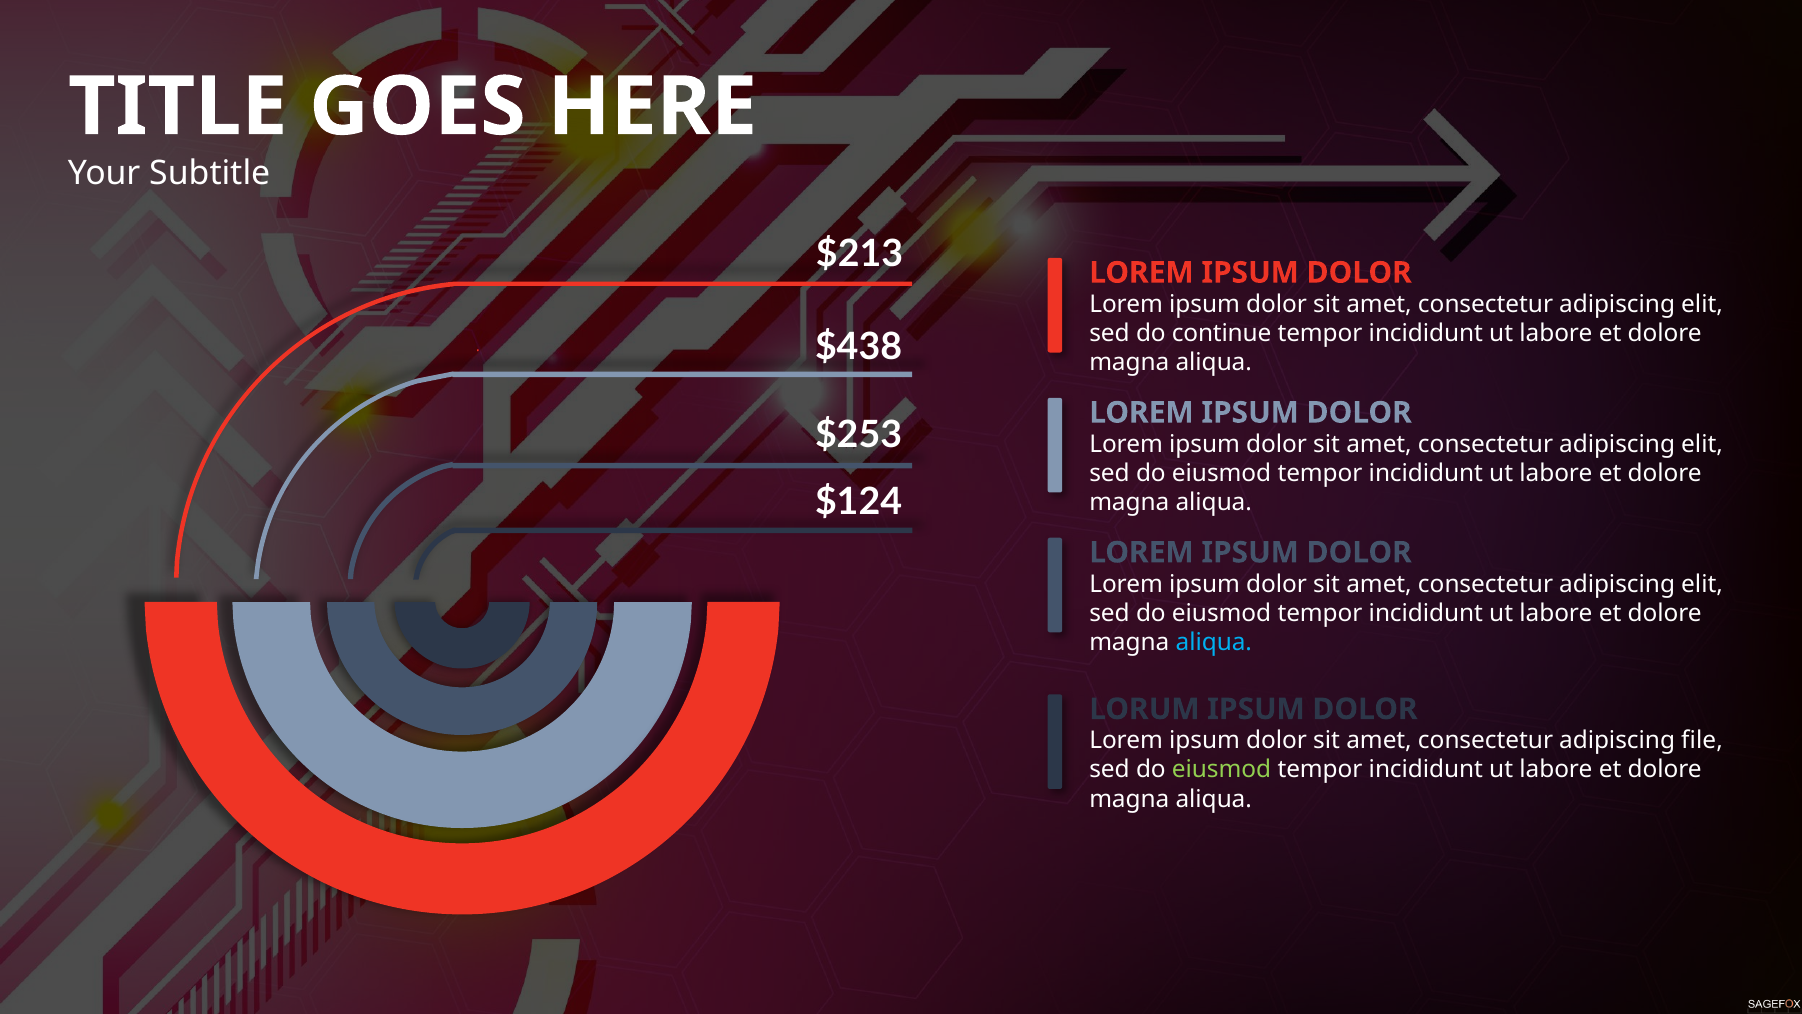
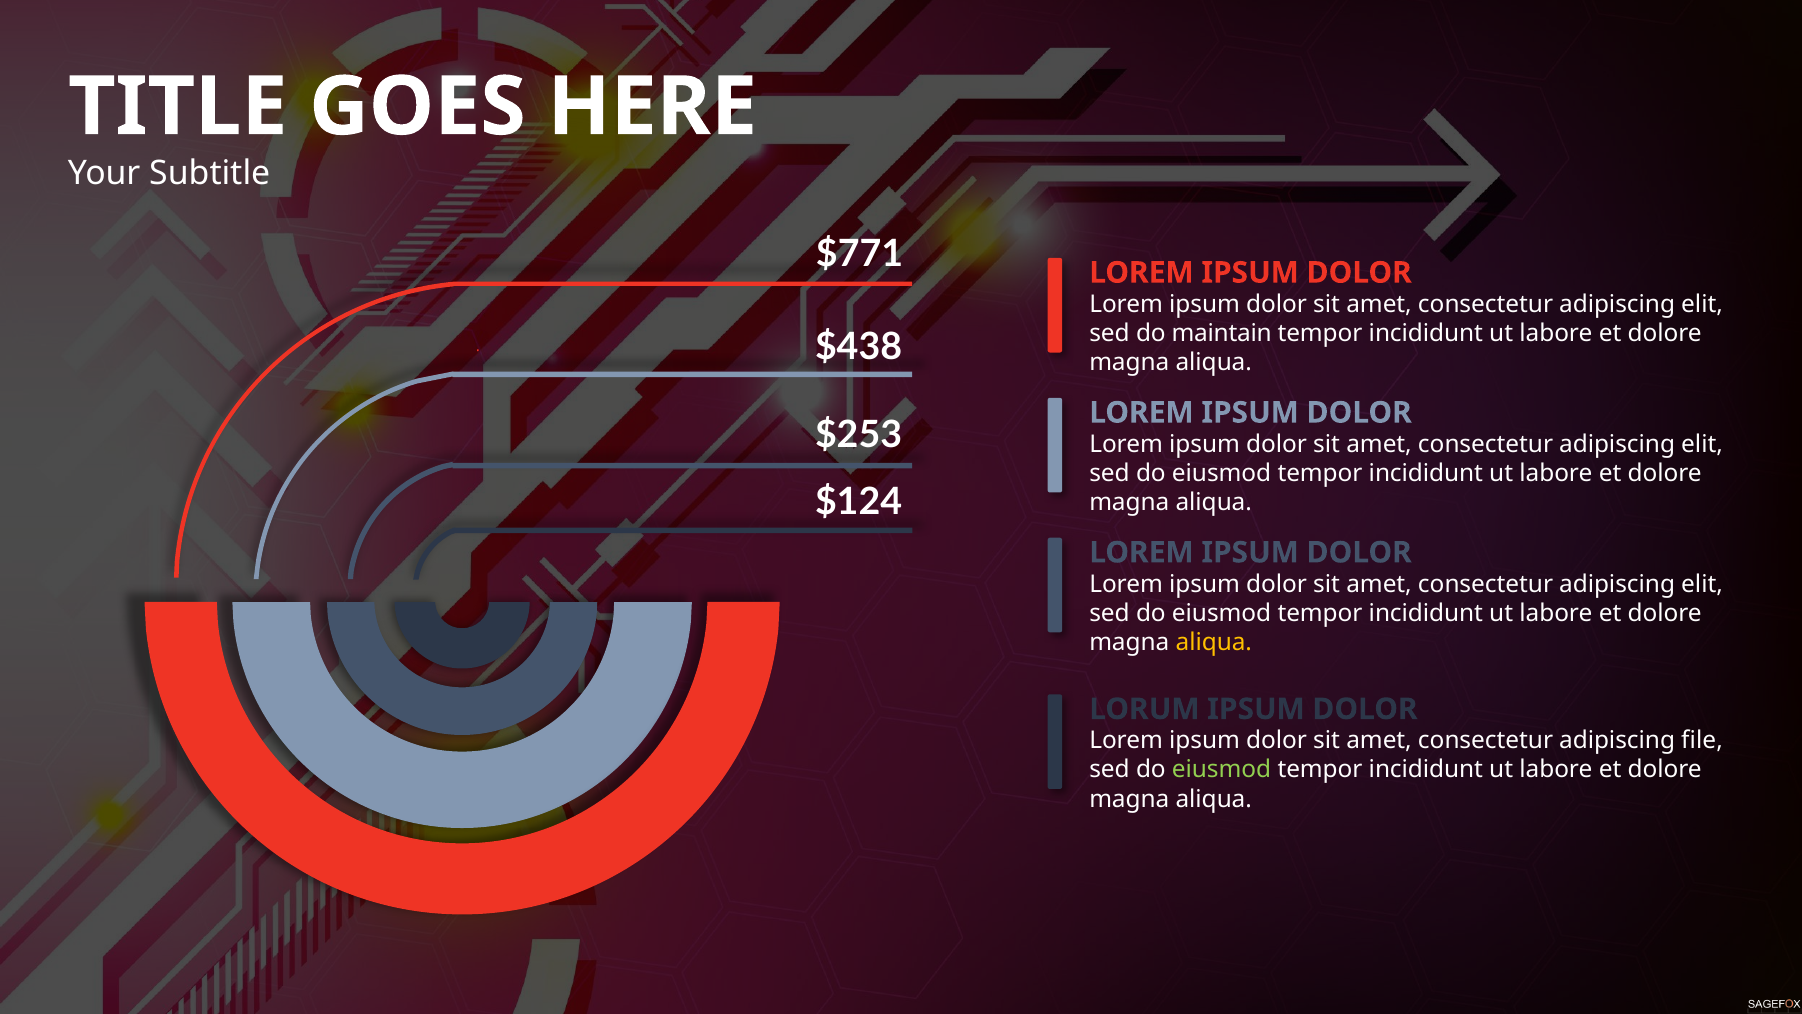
$213: $213 -> $771 (860, 254)
continue: continue -> maintain (1222, 333)
aliqua colour: light blue -> yellow (1214, 642)
